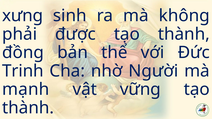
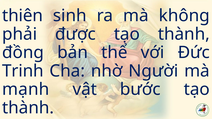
xưng: xưng -> thiên (23, 16)
vững: vững -> bước (140, 90)
